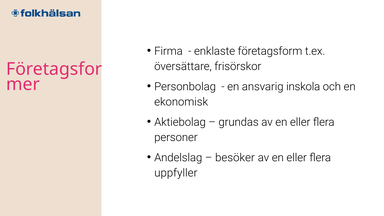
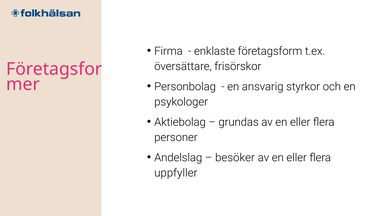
inskola: inskola -> styrkor (303, 87)
ekonomisk: ekonomisk -> psykologer (181, 102)
